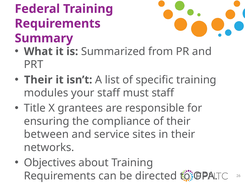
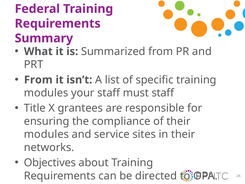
Their: Their -> From (38, 80)
between: between -> modules (46, 134)
